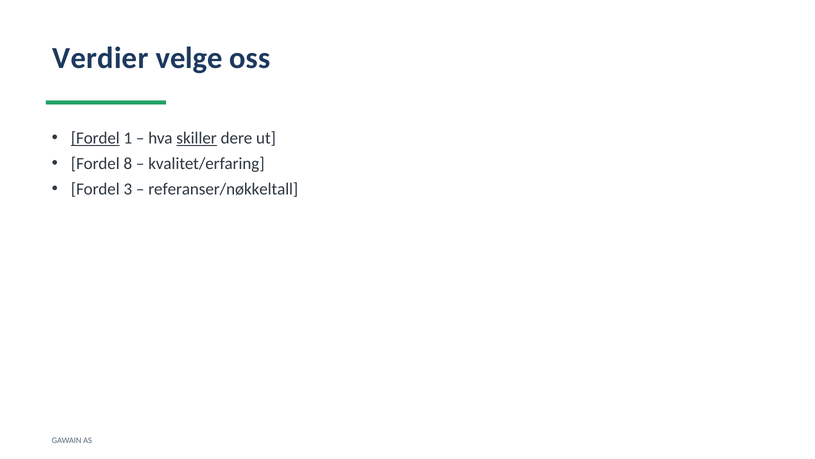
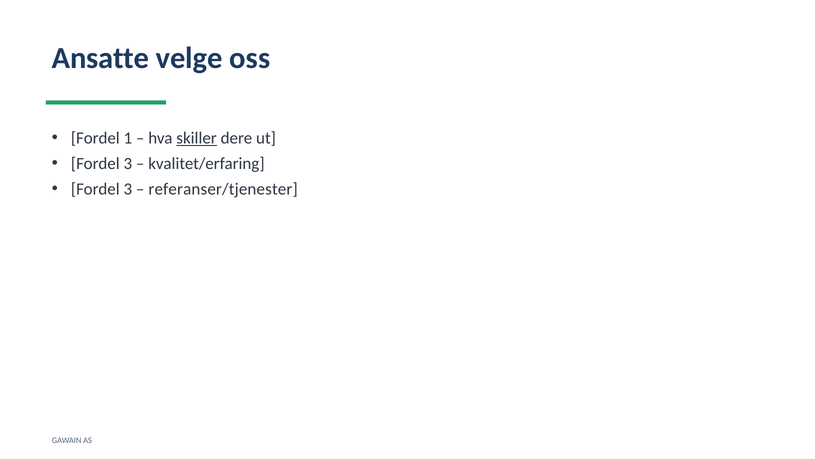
Verdier: Verdier -> Ansatte (101, 58)
Fordel underline: present -> none (95, 138)
8: 8 -> 3 (128, 164)
referanser/nøkkeltall: referanser/nøkkeltall -> referanser/tjenester (223, 189)
